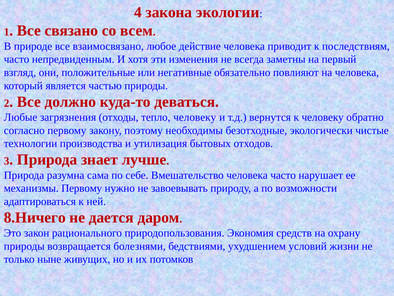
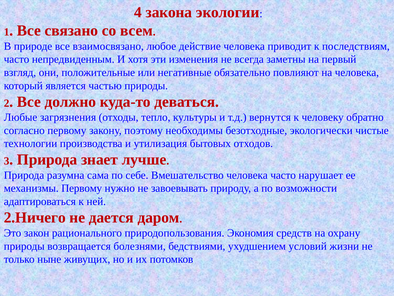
тепло человеку: человеку -> культуры (195, 117)
8.Ничего: 8.Ничего -> 2.Ничего (35, 217)
